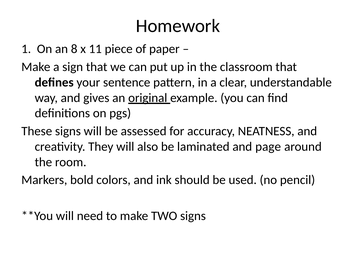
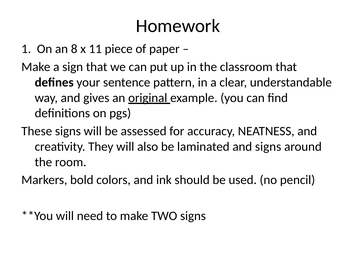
and page: page -> signs (268, 147)
